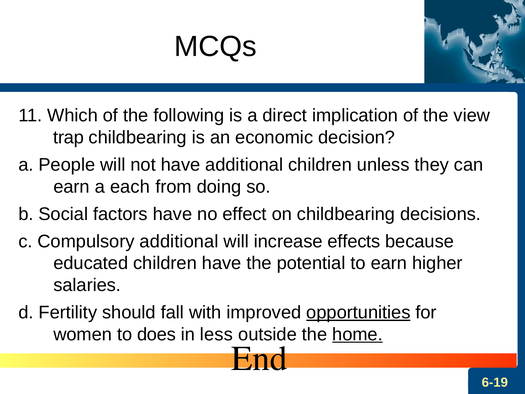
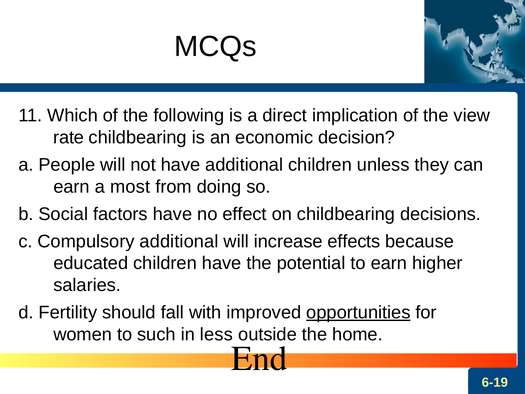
trap: trap -> rate (69, 137)
each: each -> most (130, 187)
does: does -> such (156, 334)
home underline: present -> none (358, 334)
